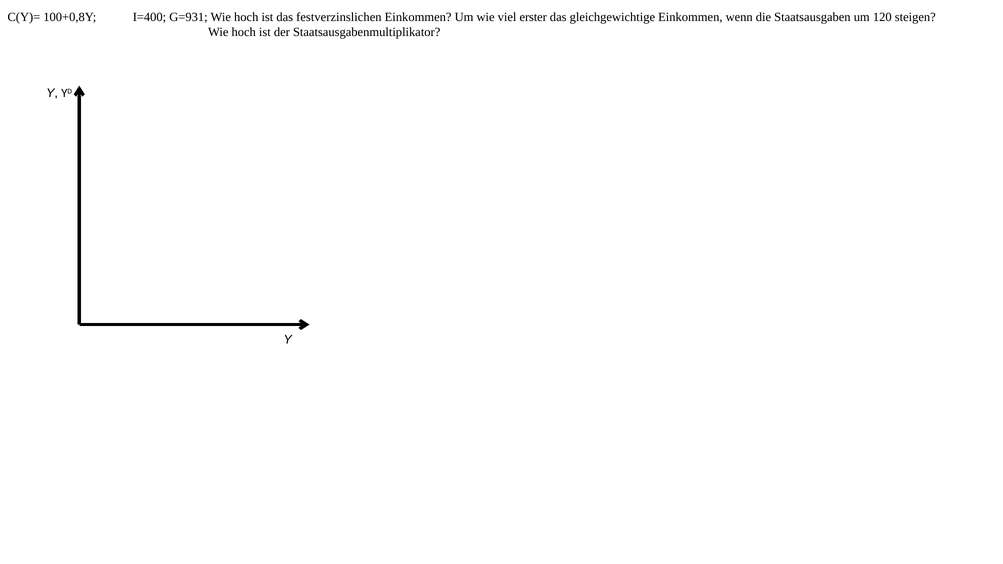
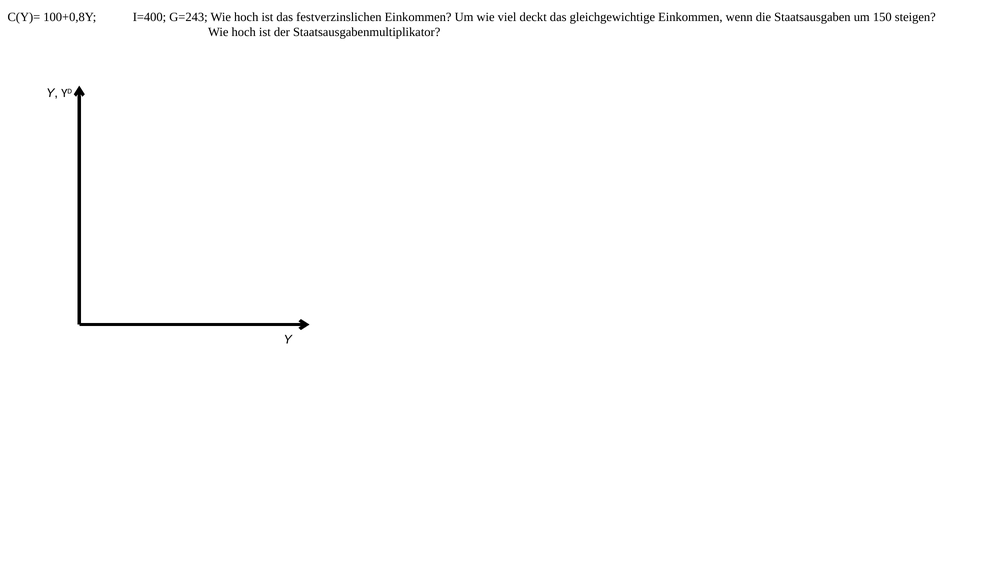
G=931: G=931 -> G=243 (188, 17)
erster: erster -> deckt (533, 17)
120: 120 -> 150 (882, 17)
